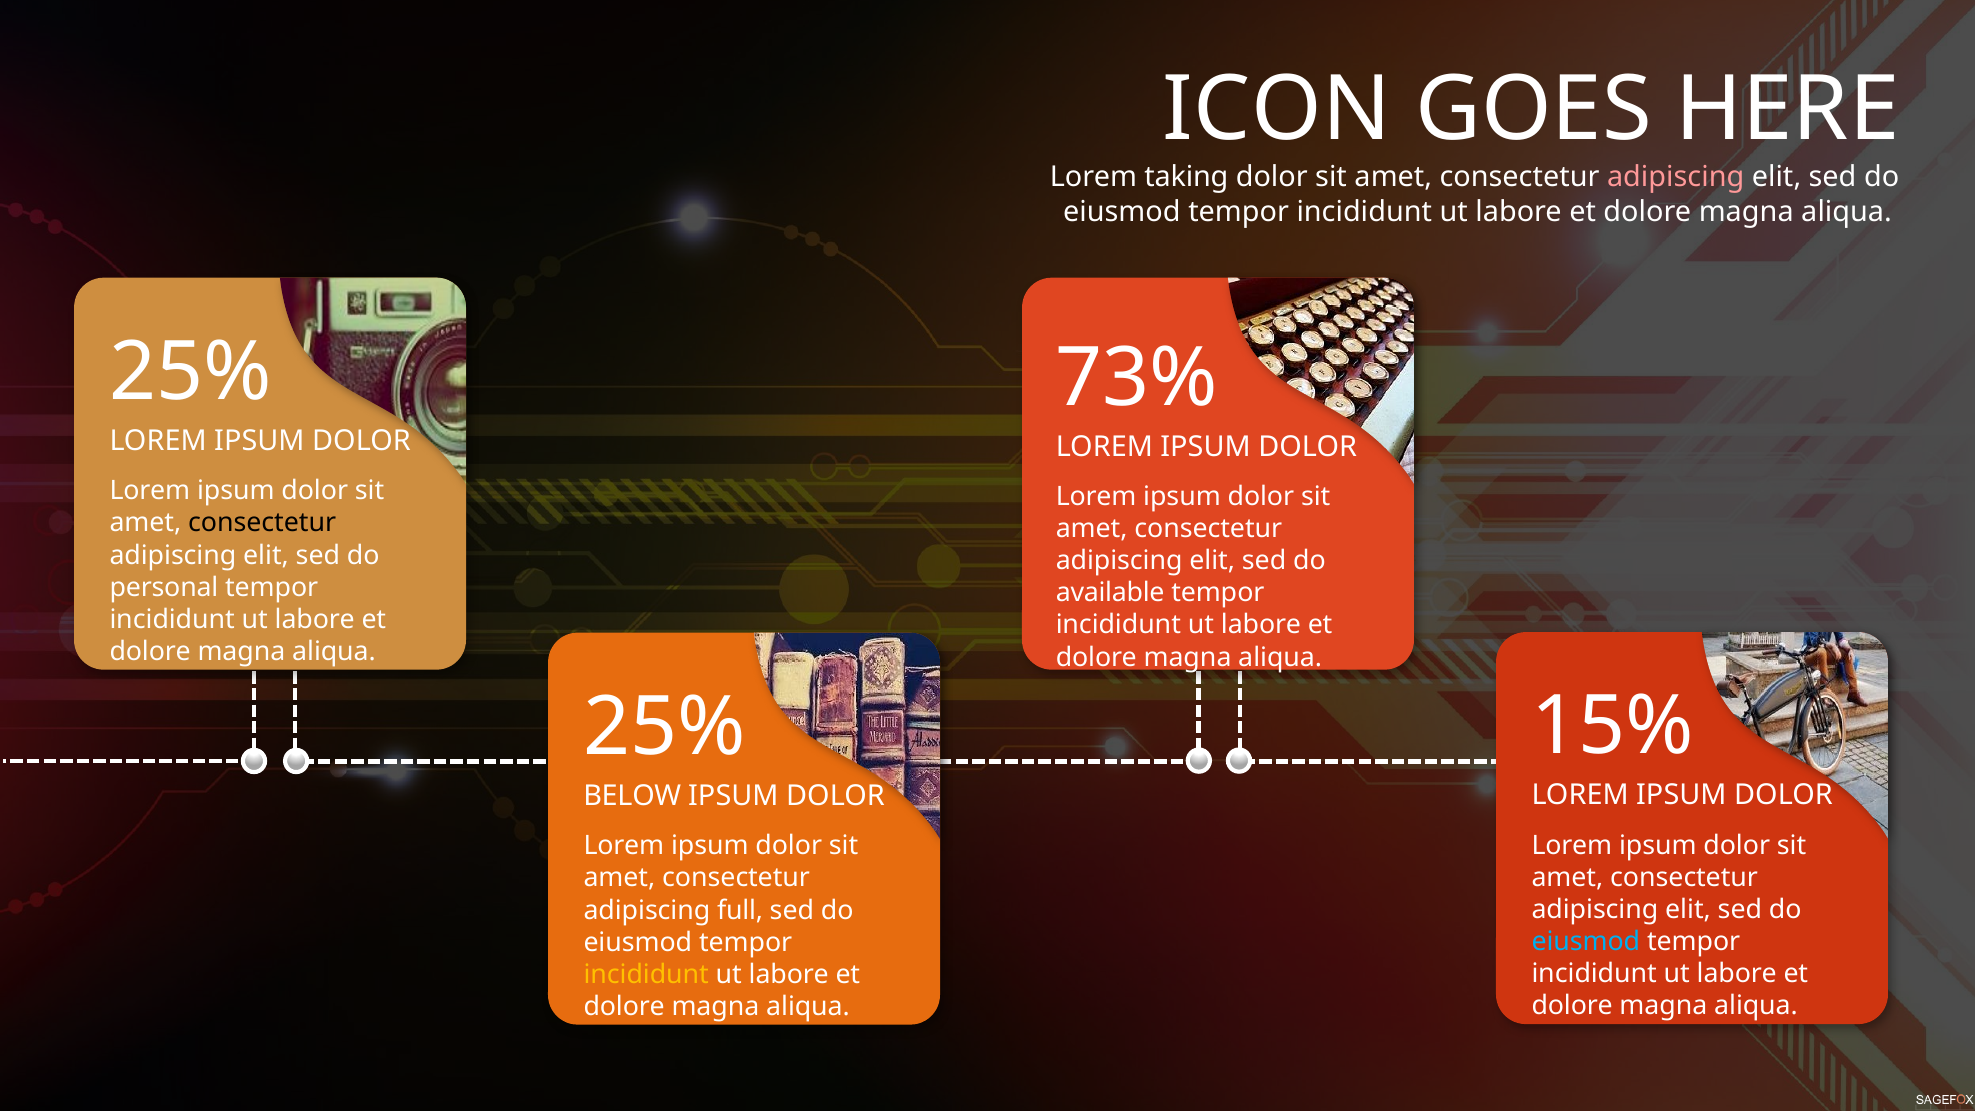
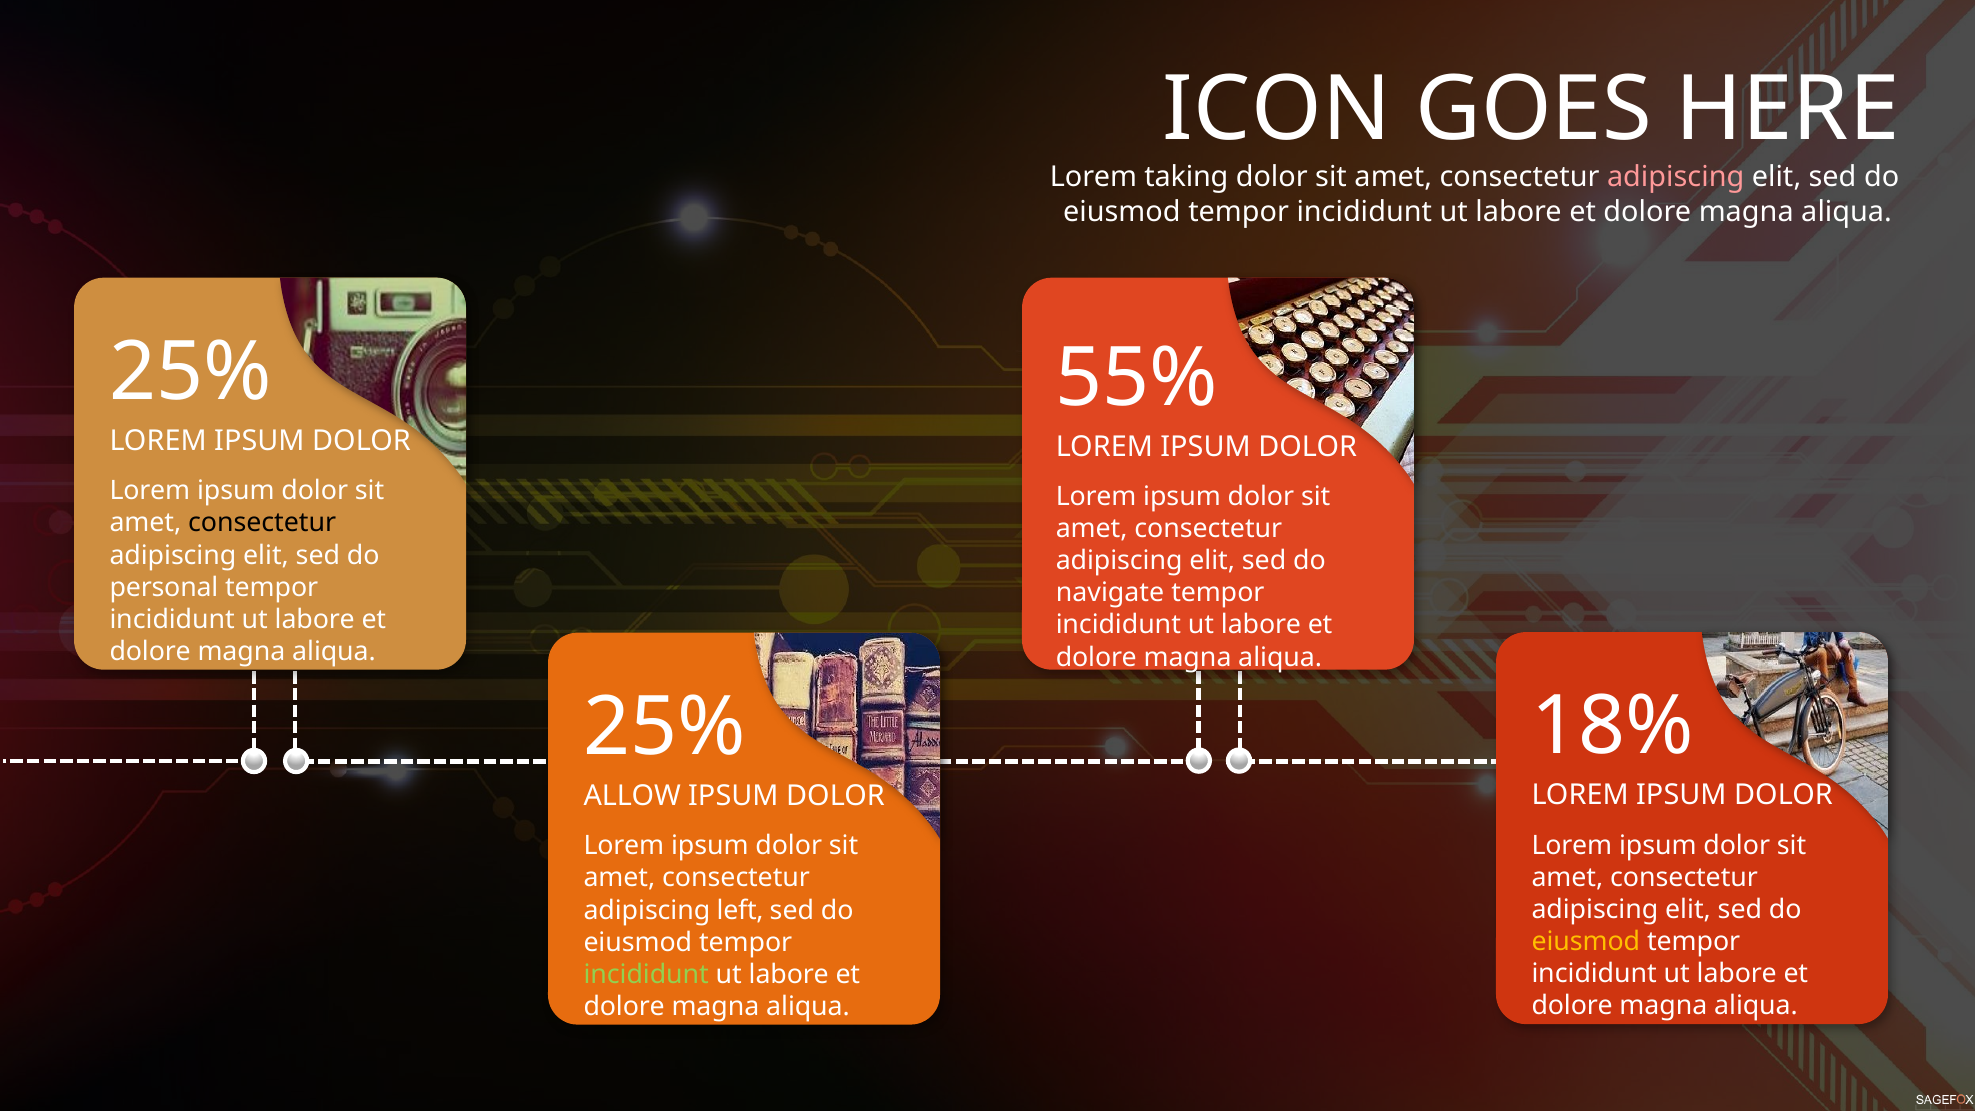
73%: 73% -> 55% (1137, 378)
available: available -> navigate (1110, 593)
15%: 15% -> 18% (1613, 727)
BELOW: BELOW -> ALLOW (632, 796)
full: full -> left (740, 910)
eiusmod colour: light blue -> yellow (1586, 942)
incididunt colour: yellow -> light green (646, 974)
